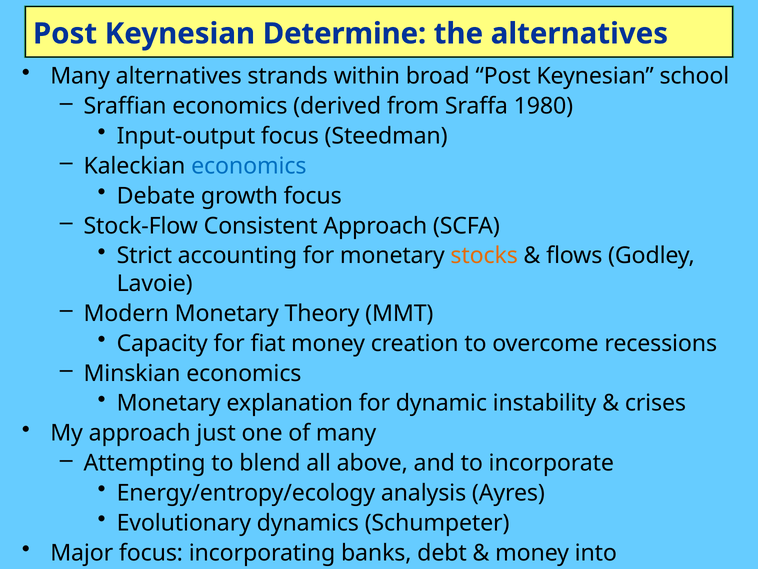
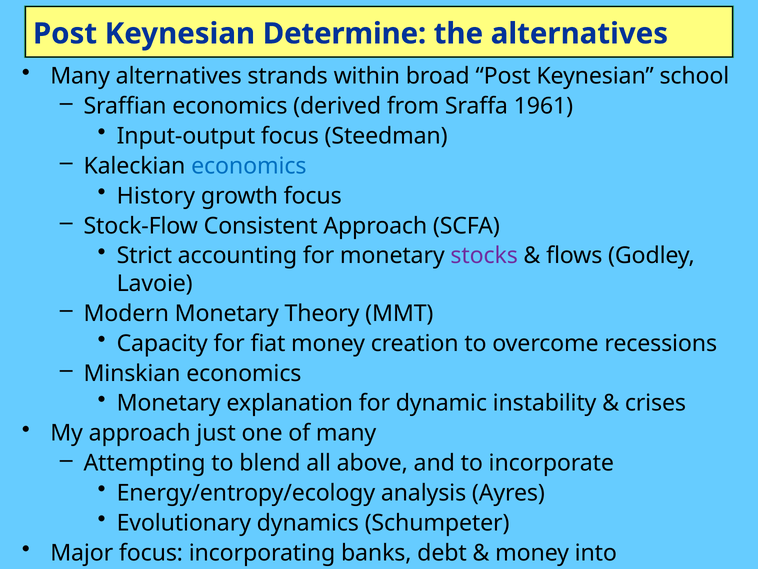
1980: 1980 -> 1961 (543, 106)
Debate: Debate -> History (156, 196)
stocks colour: orange -> purple (484, 256)
